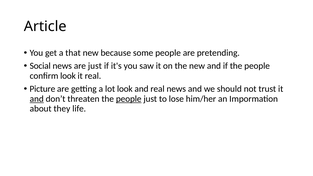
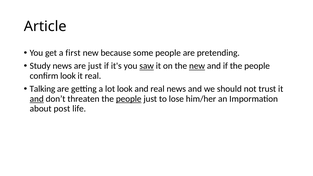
that: that -> first (73, 53)
Social: Social -> Study (40, 66)
saw underline: none -> present (147, 66)
new underline: none -> present (197, 66)
Picture: Picture -> Talking (42, 89)
they: they -> post (62, 109)
